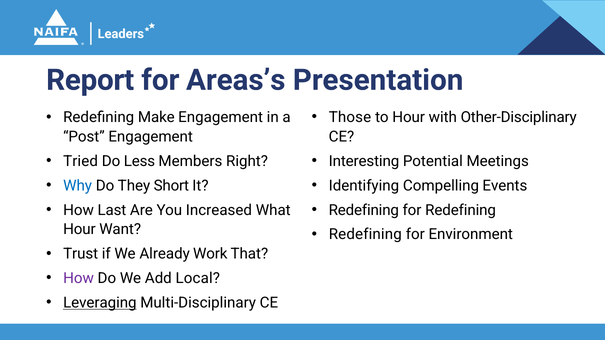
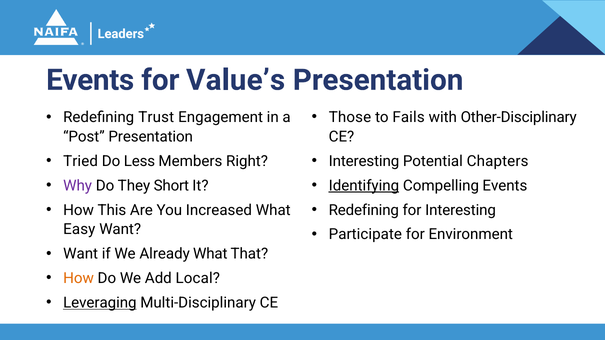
Report: Report -> Events (90, 80)
Areas’s: Areas’s -> Value’s (236, 80)
Make: Make -> Trust (156, 117)
to Hour: Hour -> Fails (409, 117)
Post Engagement: Engagement -> Presentation (151, 137)
Meetings: Meetings -> Chapters (498, 161)
Identifying underline: none -> present (364, 186)
Why colour: blue -> purple (78, 186)
for Redefining: Redefining -> Interesting (461, 210)
Last: Last -> This (112, 210)
Hour: Hour -> Easy (79, 230)
Redefining: Redefining -> Participate (365, 235)
Trust: Trust -> Want (81, 254)
Already Work: Work -> What (210, 254)
How colour: purple -> orange (79, 279)
